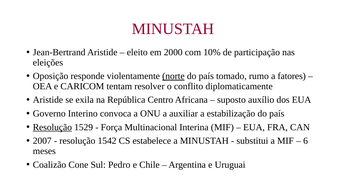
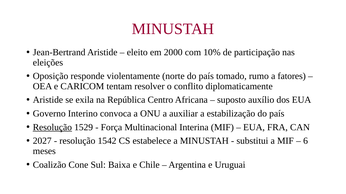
norte underline: present -> none (173, 76)
2007: 2007 -> 2027 (42, 141)
Pedro: Pedro -> Baixa (119, 165)
